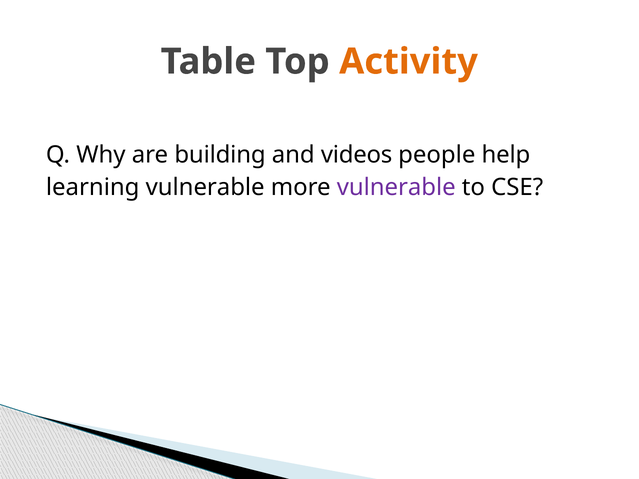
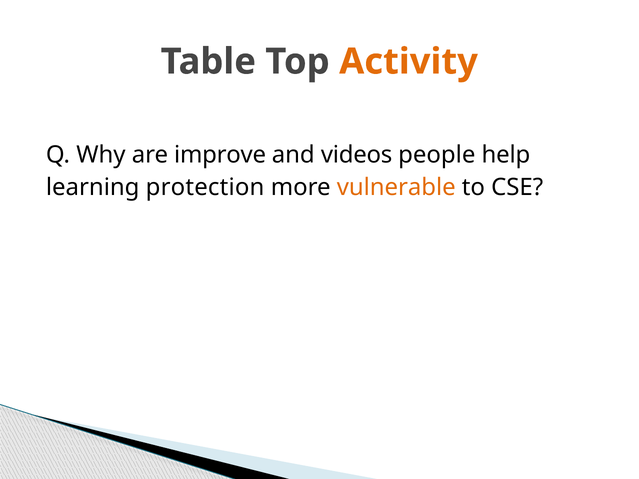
building: building -> improve (220, 155)
learning vulnerable: vulnerable -> protection (205, 187)
vulnerable colour: purple -> orange (396, 187)
